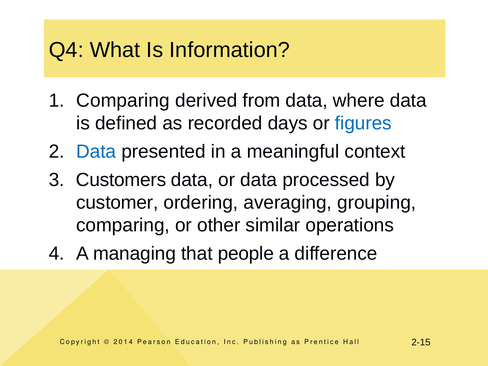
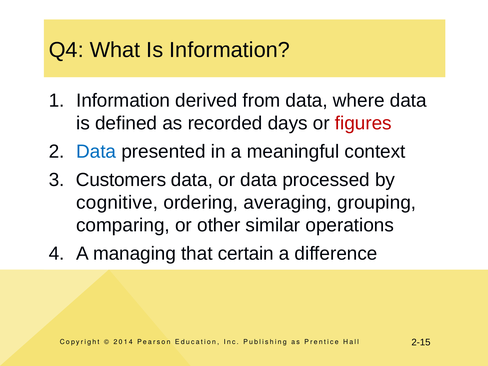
Comparing: Comparing -> Information (123, 101)
figures colour: blue -> red (363, 123)
customer: customer -> cognitive (117, 203)
people: people -> certain (246, 254)
